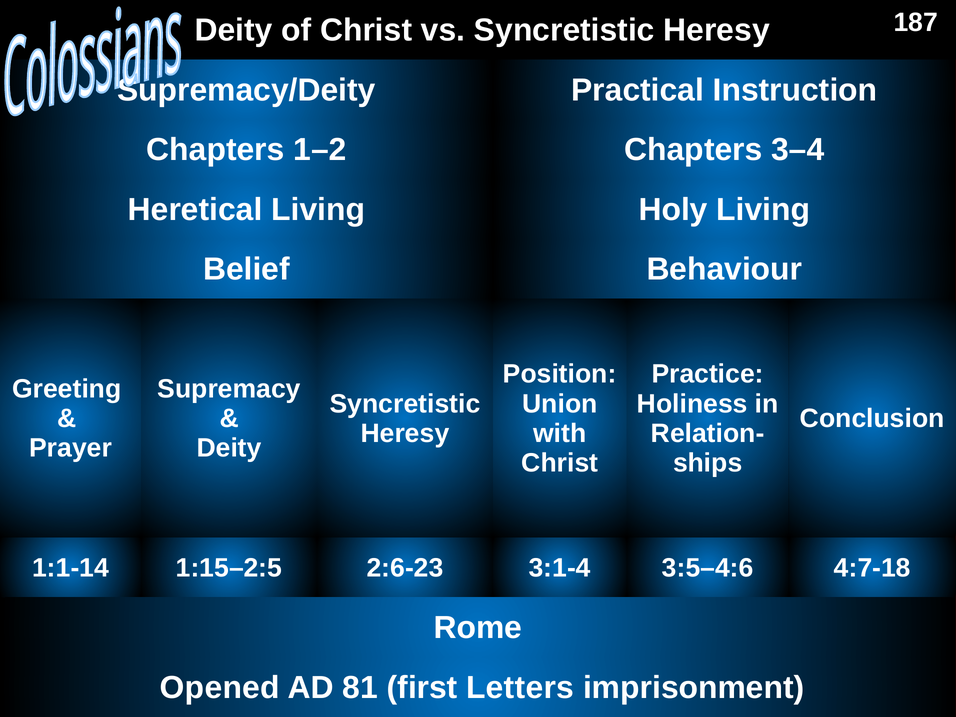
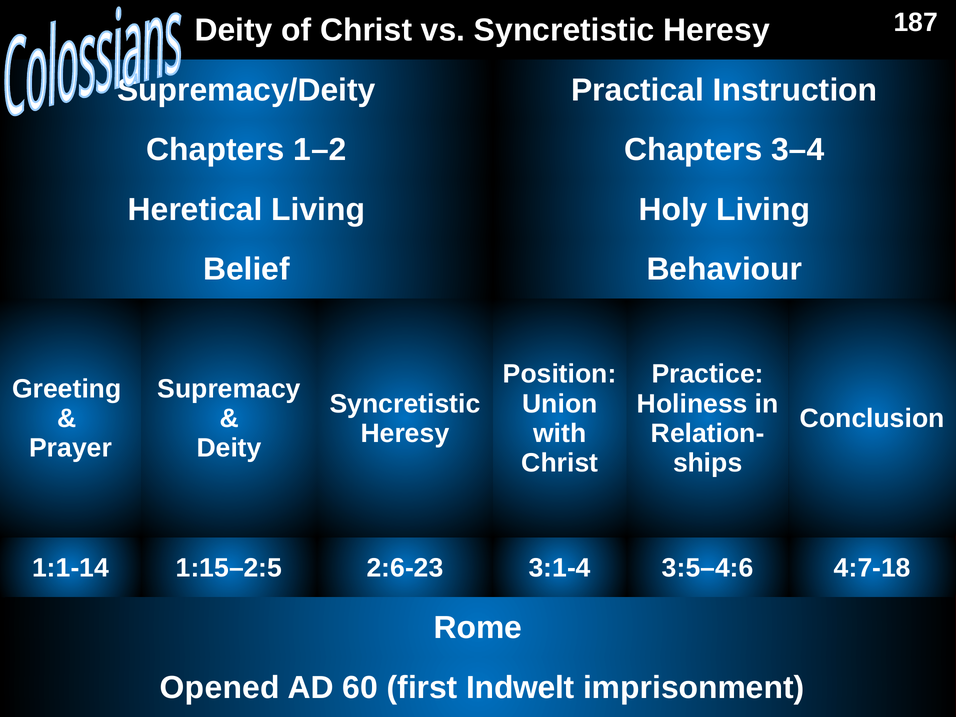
81: 81 -> 60 (360, 688)
Letters: Letters -> Indwelt (520, 688)
